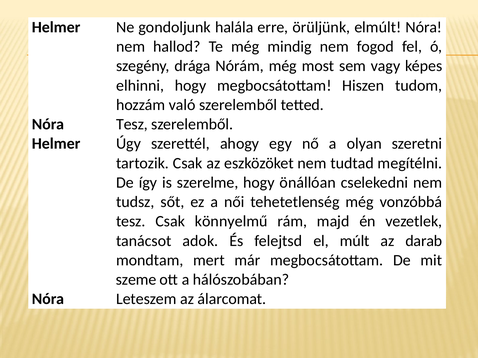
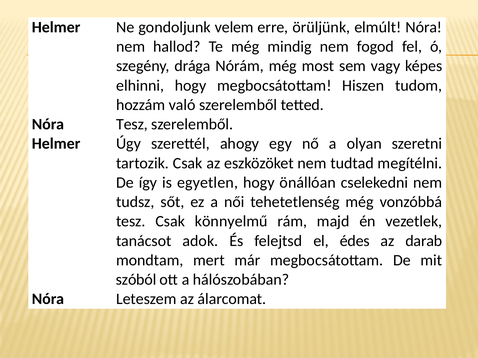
halála: halála -> velem (234, 27)
szerelme: szerelme -> egyetlen (208, 183)
múlt: múlt -> édes (355, 241)
szeme: szeme -> szóból (136, 280)
